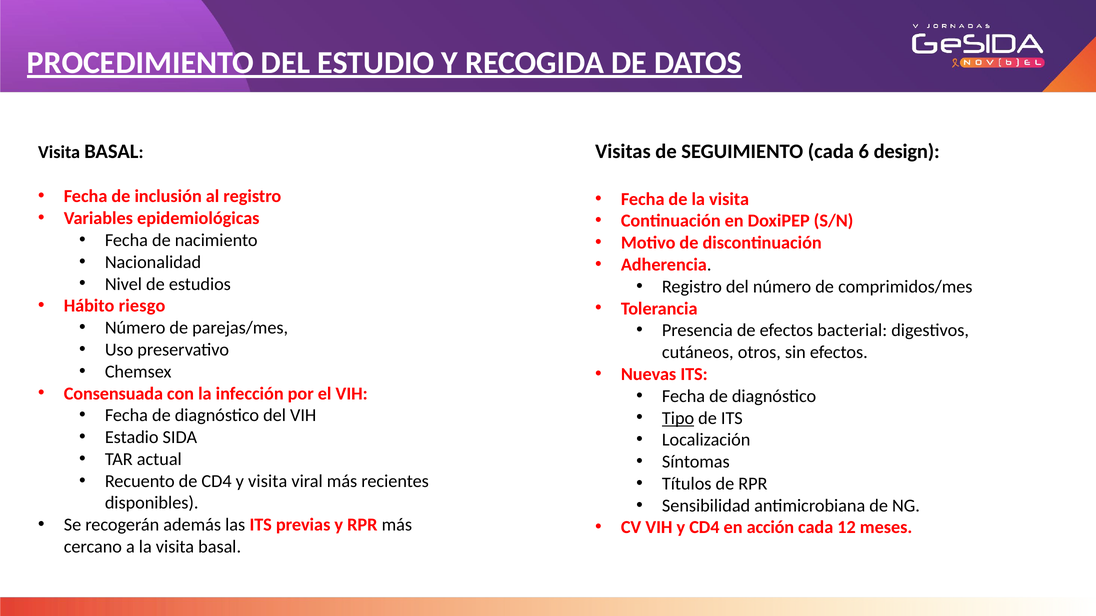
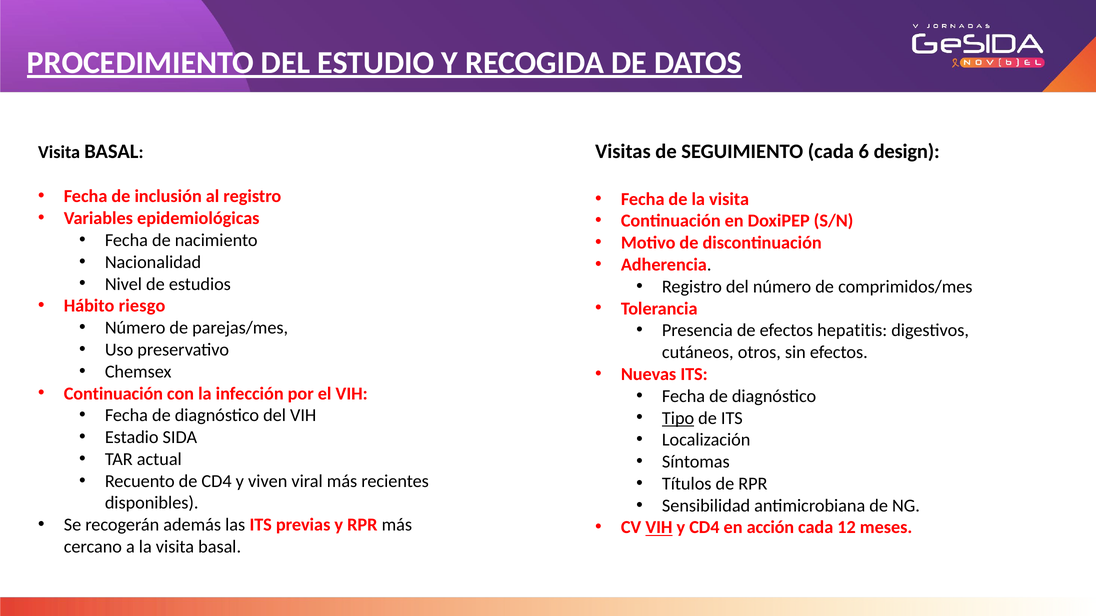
bacterial: bacterial -> hepatitis (852, 331)
Consensuada: Consensuada -> Continuación (113, 394)
y visita: visita -> viven (268, 481)
VIH underline: none -> present (659, 528)
